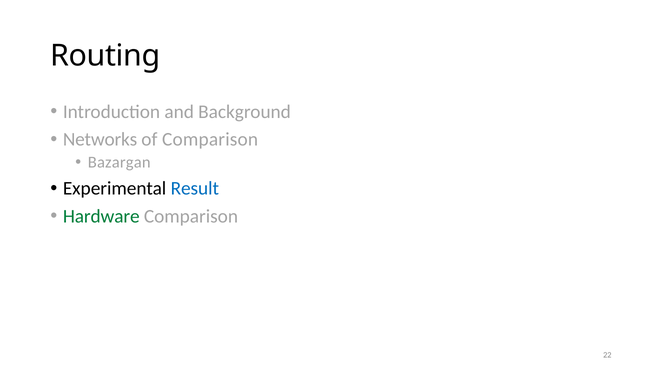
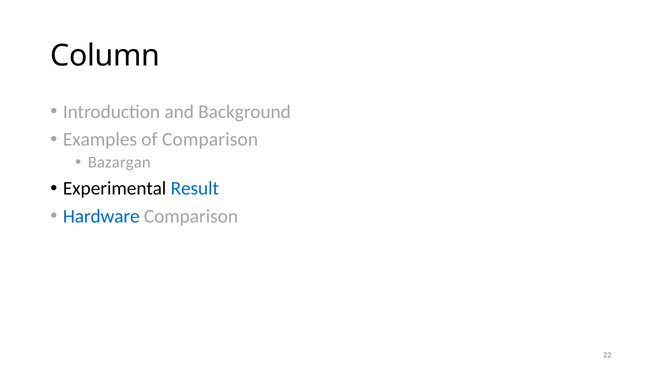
Routing: Routing -> Column (105, 56)
Networks: Networks -> Examples (100, 140)
Hardware colour: green -> blue (101, 217)
